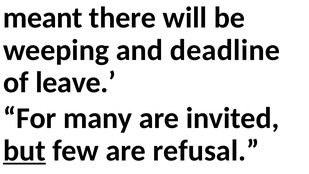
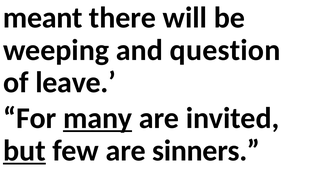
deadline: deadline -> question (225, 50)
many underline: none -> present (98, 118)
refusal: refusal -> sinners (206, 151)
